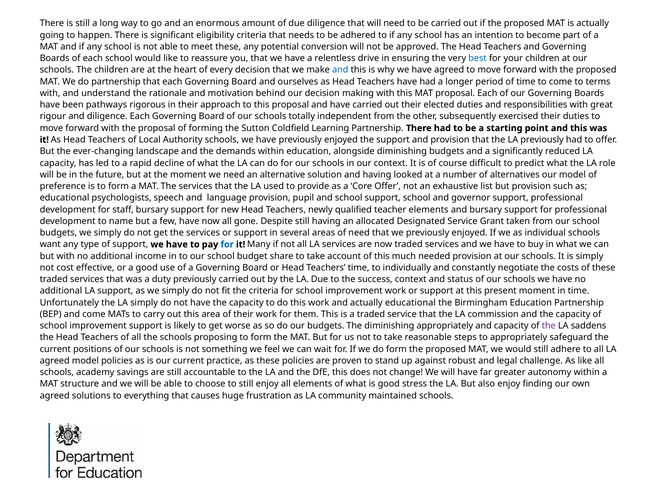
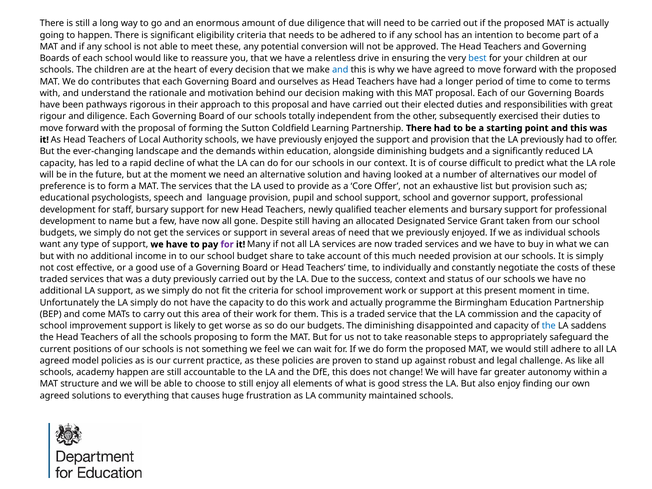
do partnership: partnership -> contributes (116, 82)
for colour: blue -> purple (227, 244)
actually educational: educational -> programme (410, 303)
diminishing appropriately: appropriately -> disappointed (445, 326)
the colour: purple -> blue (549, 326)
academy savings: savings -> happen (133, 372)
